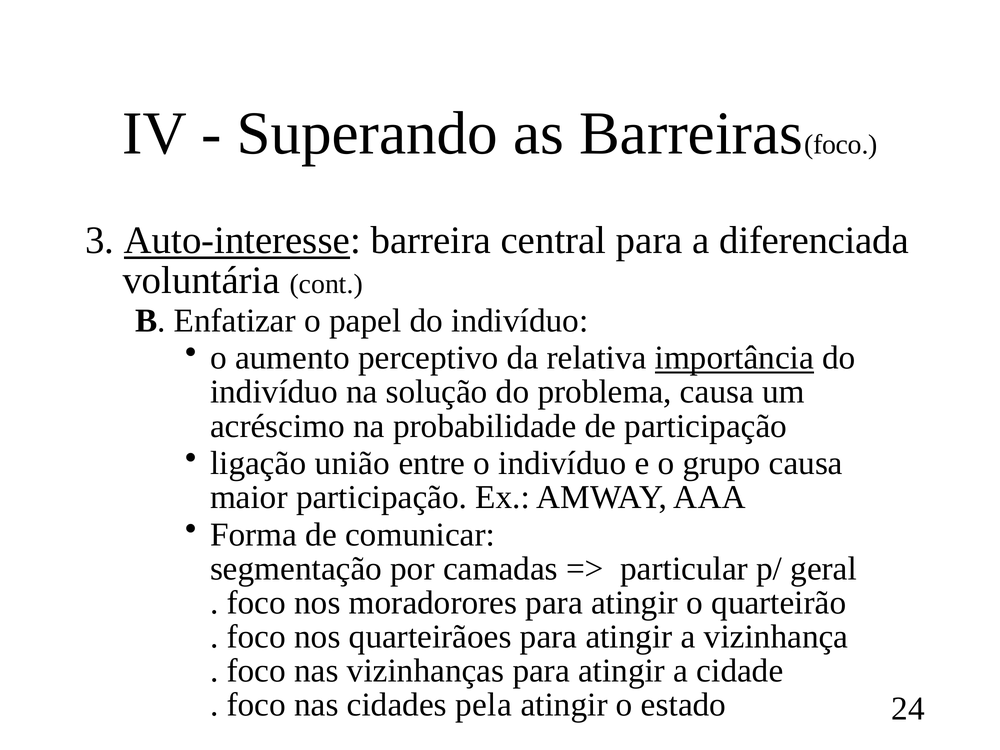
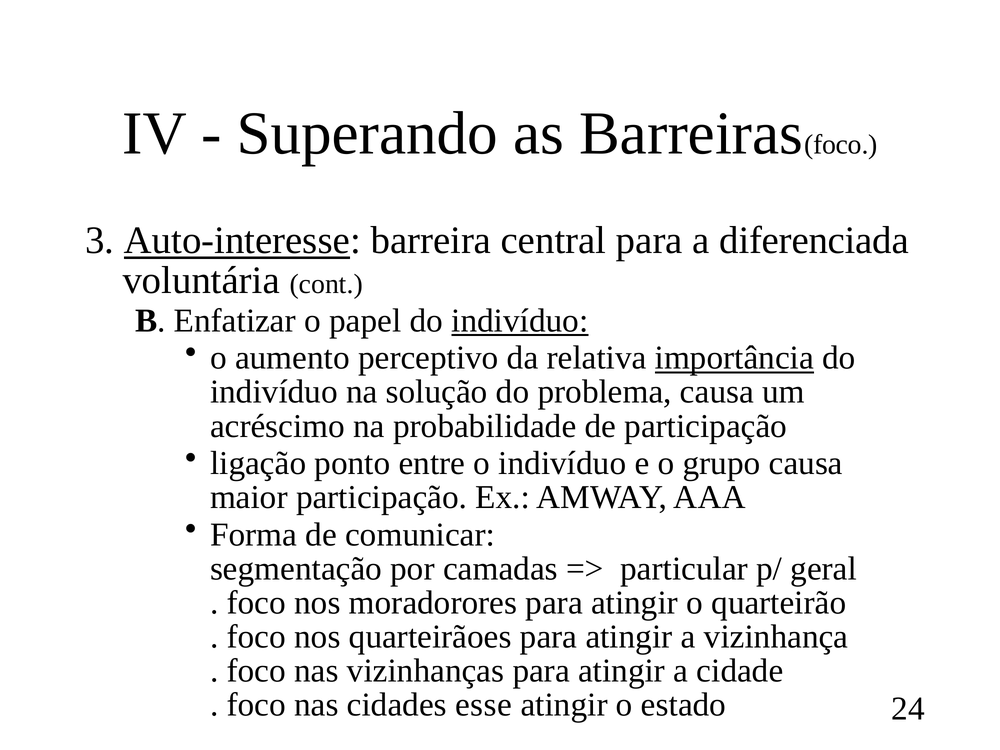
indivíduo underline: none -> present (520, 321)
união: união -> ponto (352, 463)
pela: pela -> esse (484, 705)
